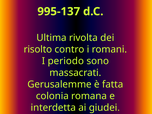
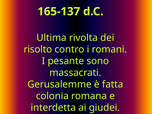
995-137: 995-137 -> 165-137 (59, 11)
periodo: periodo -> pesante (66, 61)
